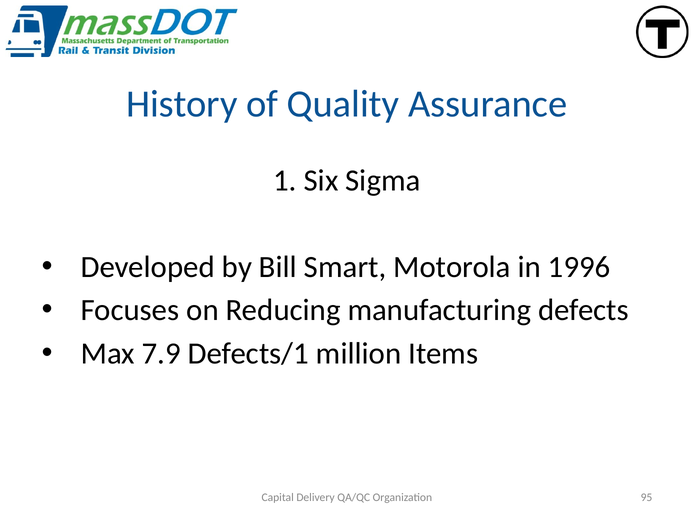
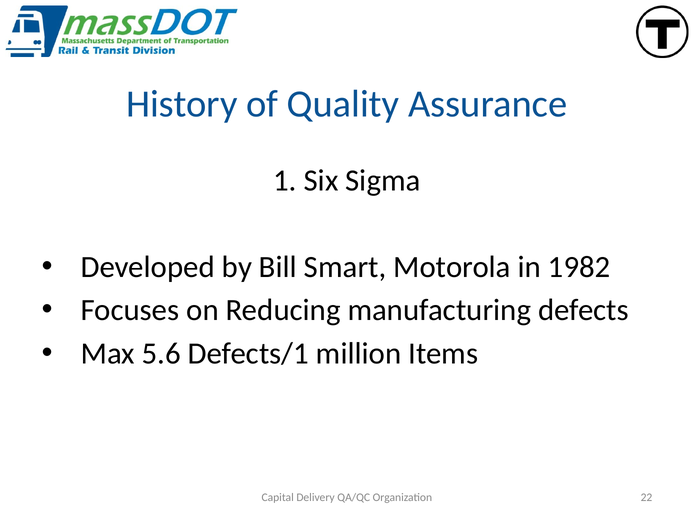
1996: 1996 -> 1982 (579, 267)
7.9: 7.9 -> 5.6 (161, 353)
95: 95 -> 22 (646, 497)
